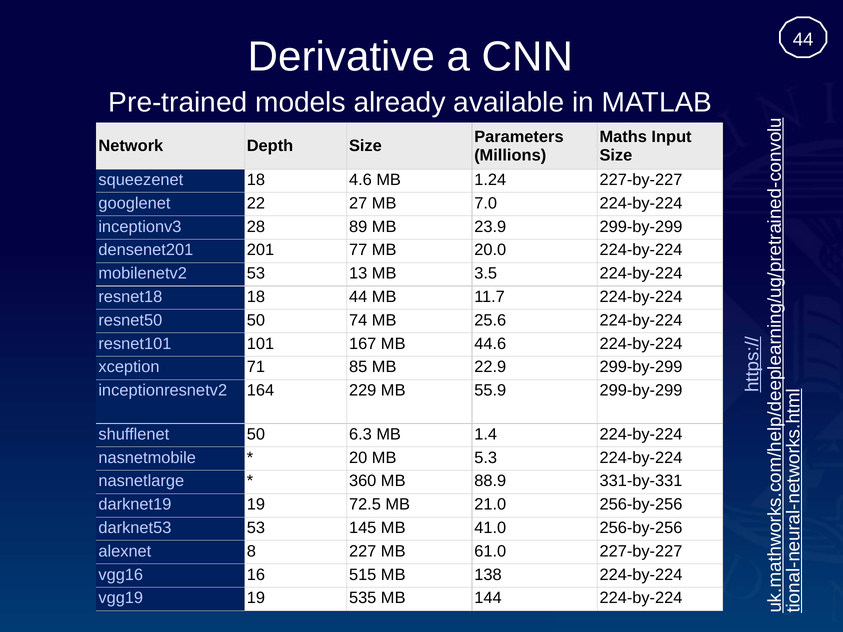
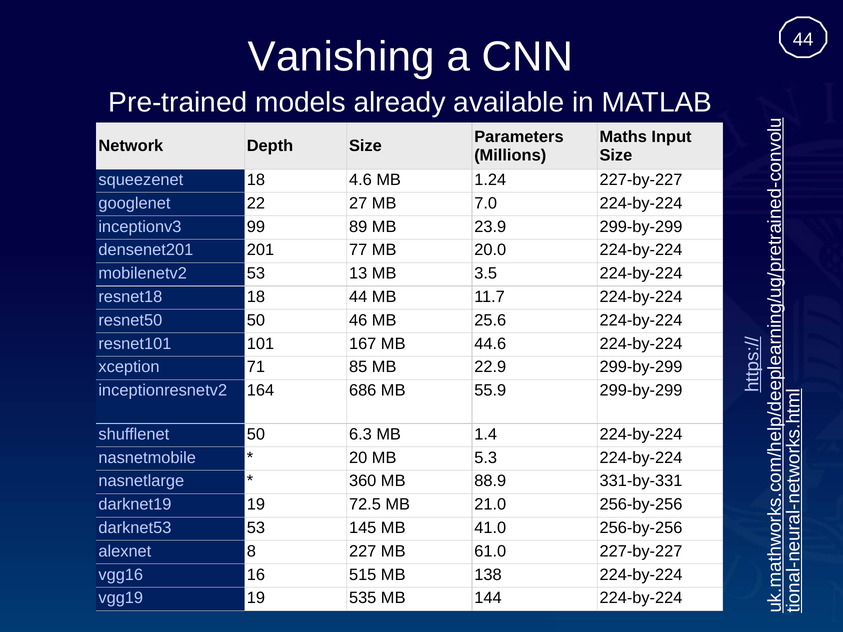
Derivative: Derivative -> Vanishing (341, 57)
28: 28 -> 99 (256, 227)
74: 74 -> 46 (358, 320)
229: 229 -> 686 (363, 391)
